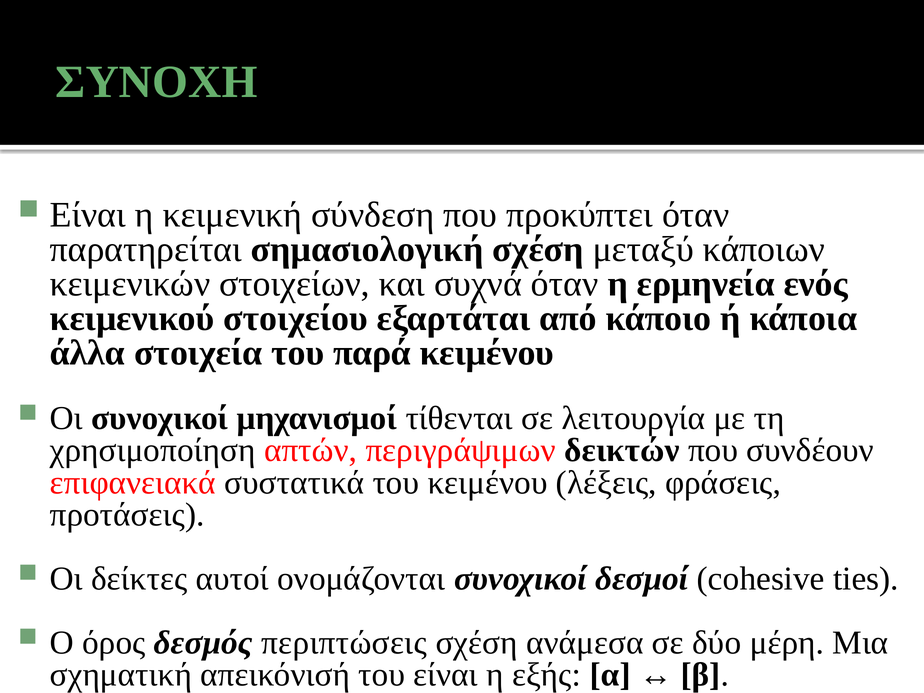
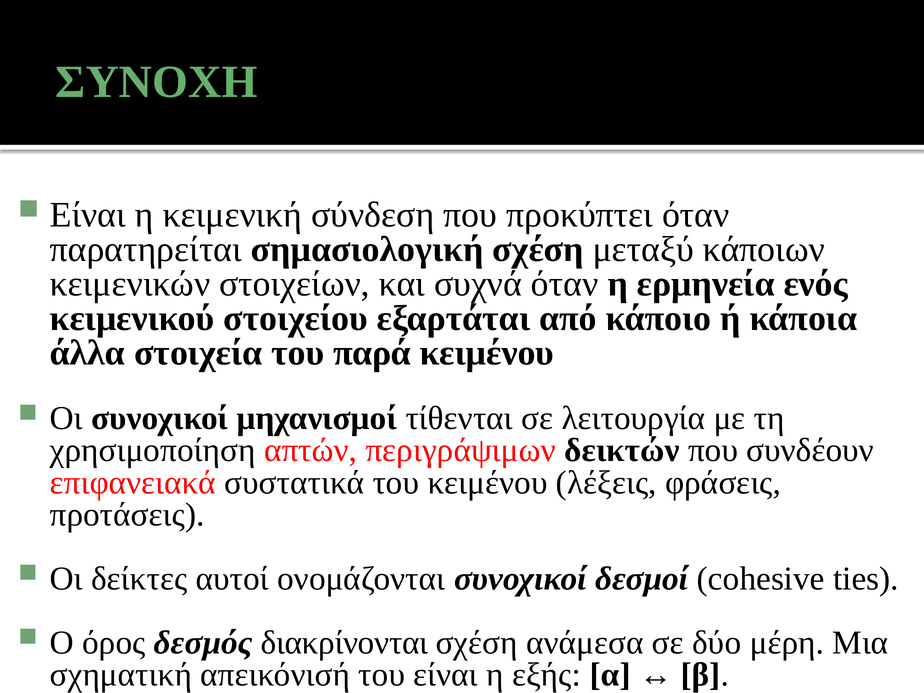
περιπτώσεις: περιπτώσεις -> διακρίνονται (344, 643)
